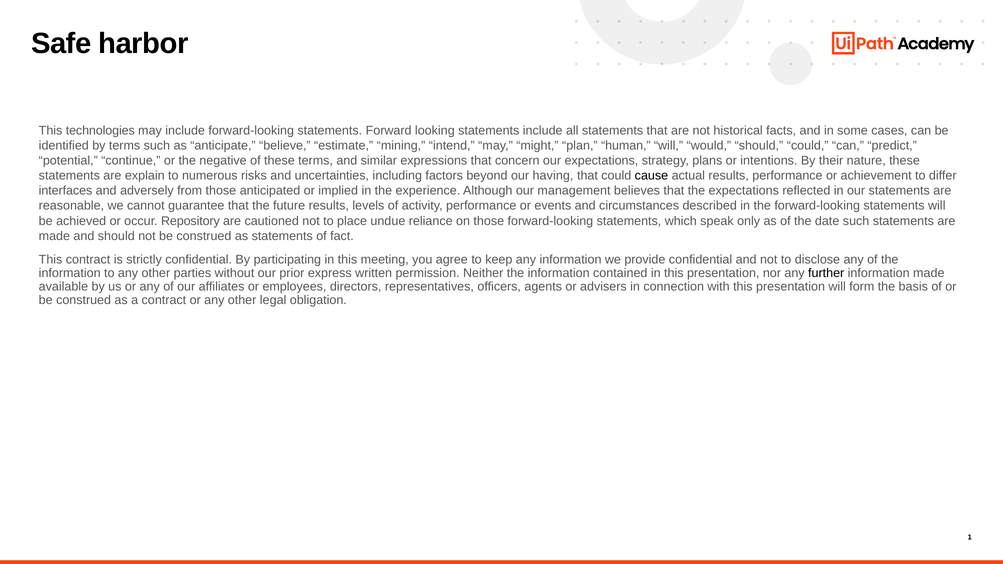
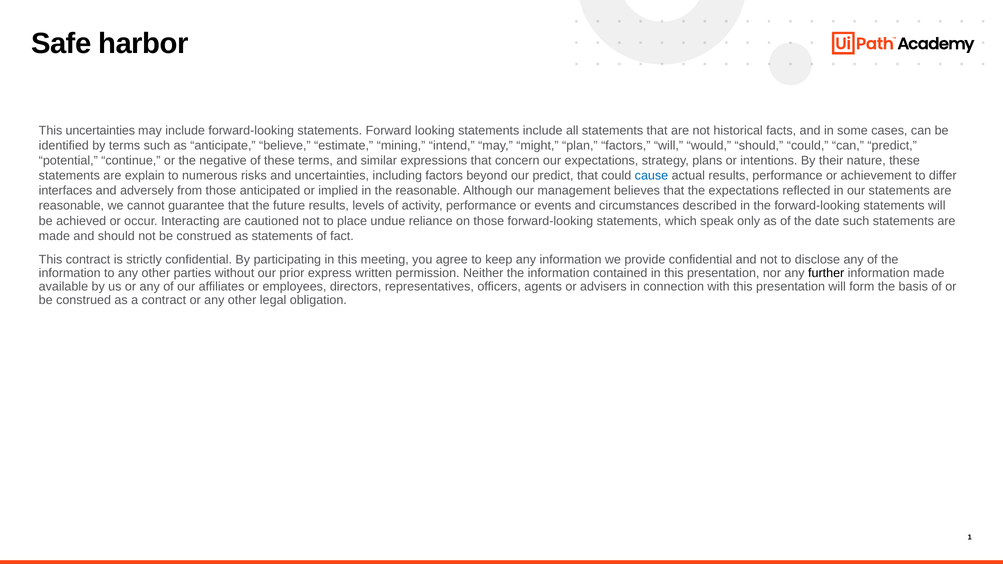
This technologies: technologies -> uncertainties (100, 131)
plan human: human -> factors (626, 146)
our having: having -> predict (553, 176)
cause colour: black -> blue (651, 176)
the experience: experience -> reasonable (428, 191)
Repository: Repository -> Interacting (190, 221)
